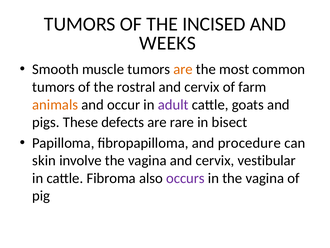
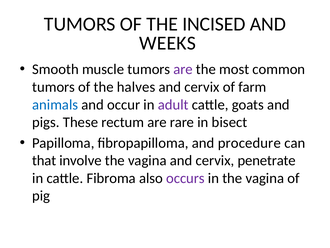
are colour: orange -> purple (183, 69)
rostral: rostral -> halves (136, 87)
animals colour: orange -> blue (55, 104)
defects: defects -> rectum (123, 122)
skin: skin -> that (44, 160)
vestibular: vestibular -> penetrate (267, 160)
